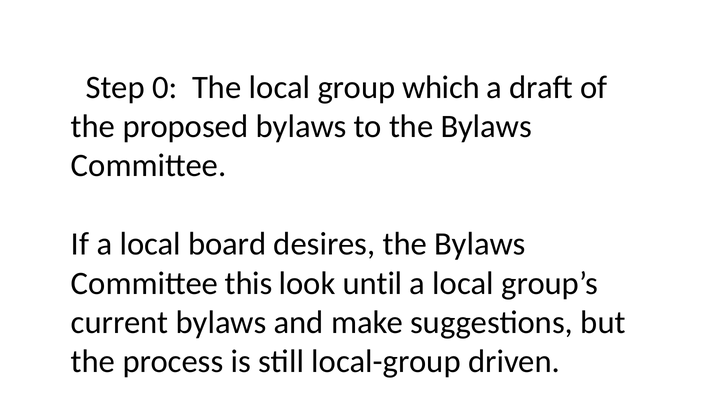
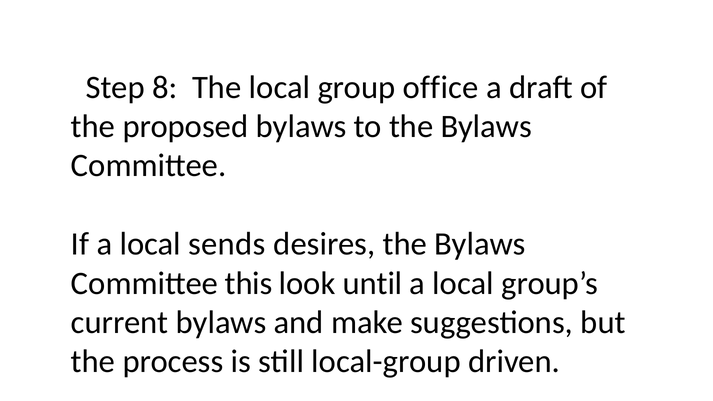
0: 0 -> 8 (165, 87)
which: which -> office (441, 87)
local board: board -> sends (227, 244)
